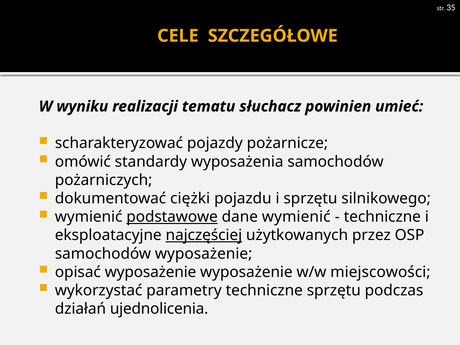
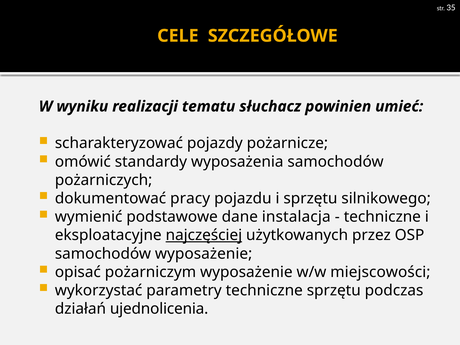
ciężki: ciężki -> pracy (190, 198)
podstawowe underline: present -> none (172, 217)
dane wymienić: wymienić -> instalacja (296, 217)
opisać wyposażenie: wyposażenie -> pożarniczym (150, 272)
